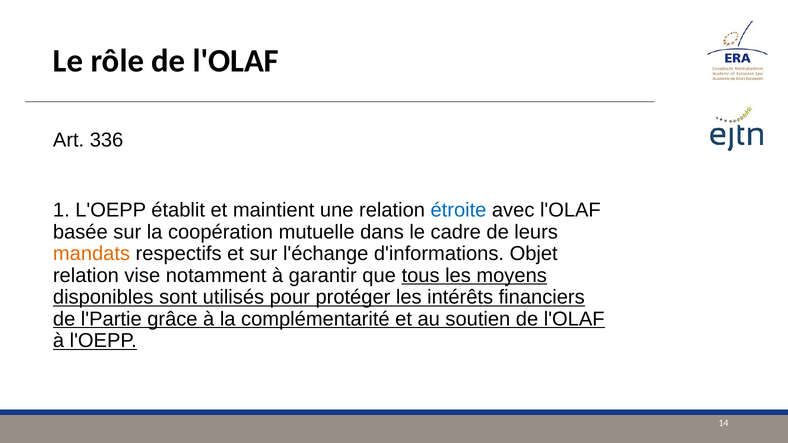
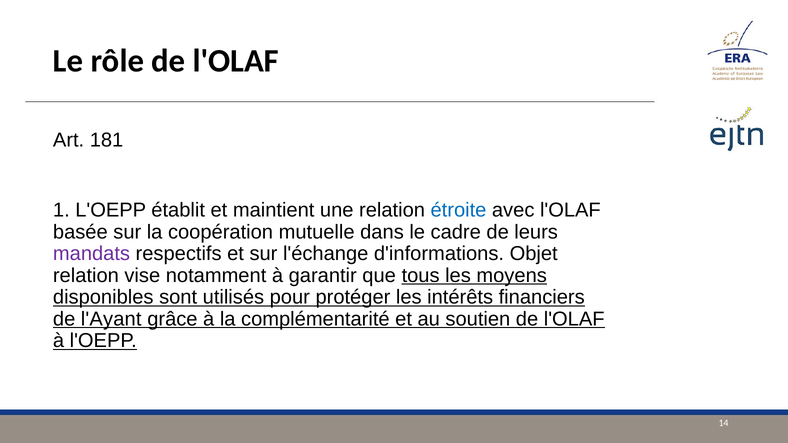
336: 336 -> 181 (107, 140)
mandats colour: orange -> purple (92, 254)
l'Partie: l'Partie -> l'Ayant (111, 319)
